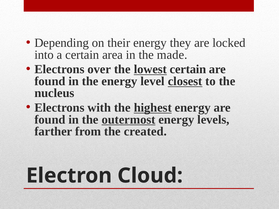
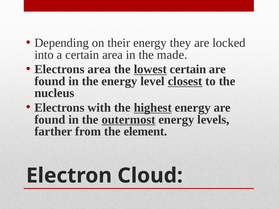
Electrons over: over -> area (99, 69)
created: created -> element (145, 132)
